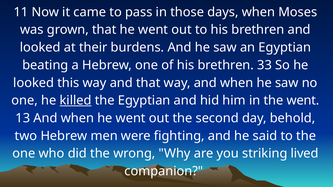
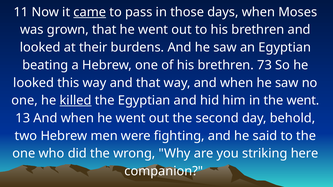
came underline: none -> present (90, 12)
33: 33 -> 73 (265, 65)
lived: lived -> here (305, 154)
